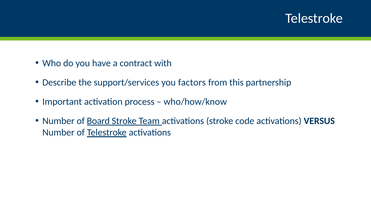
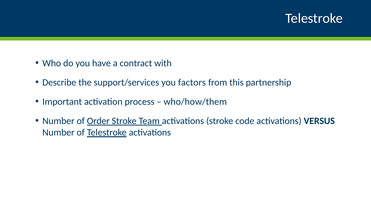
who/how/know: who/how/know -> who/how/them (195, 102)
Board: Board -> Order (98, 121)
